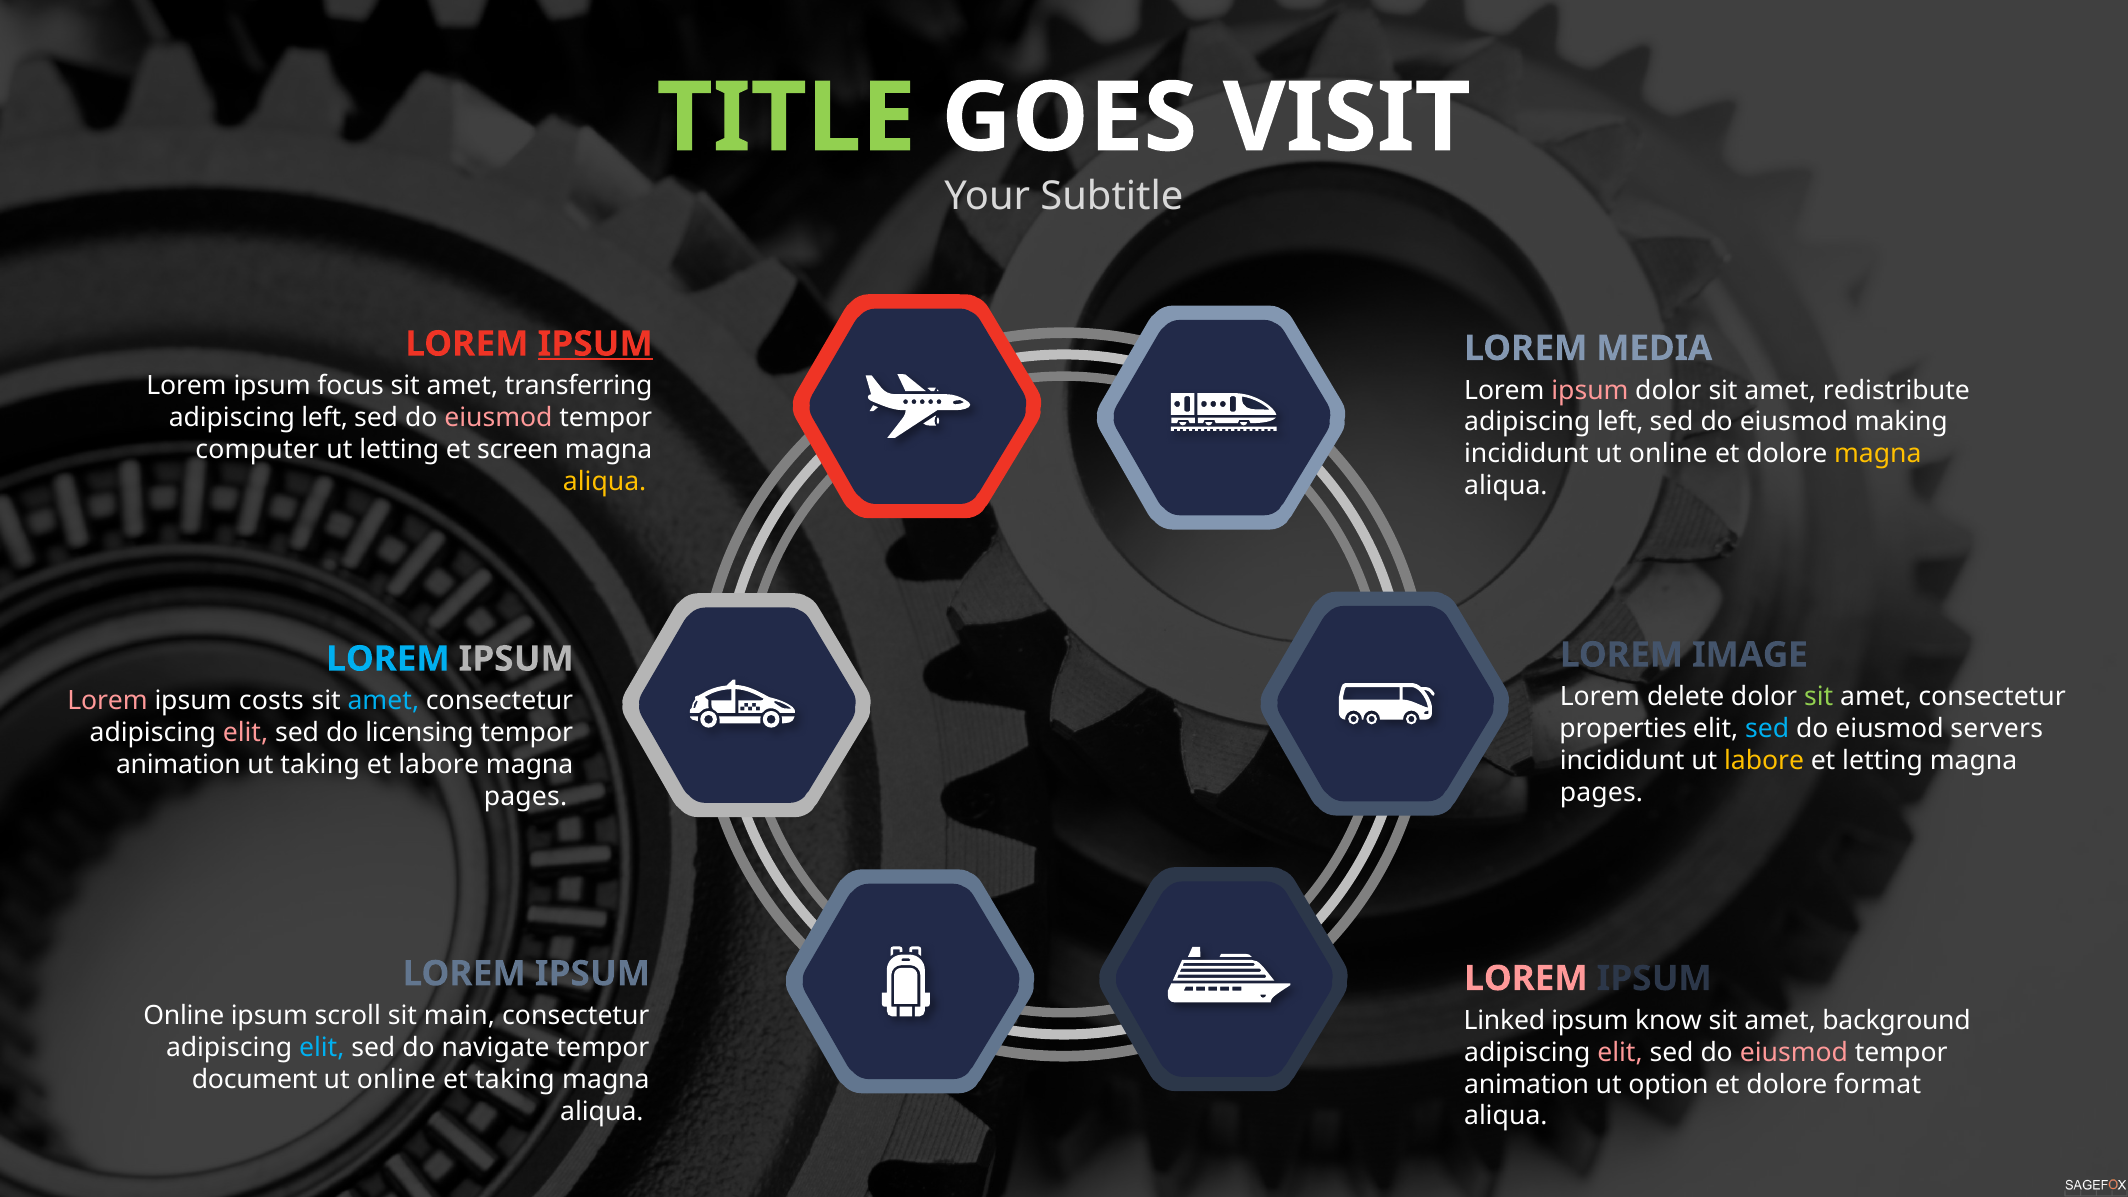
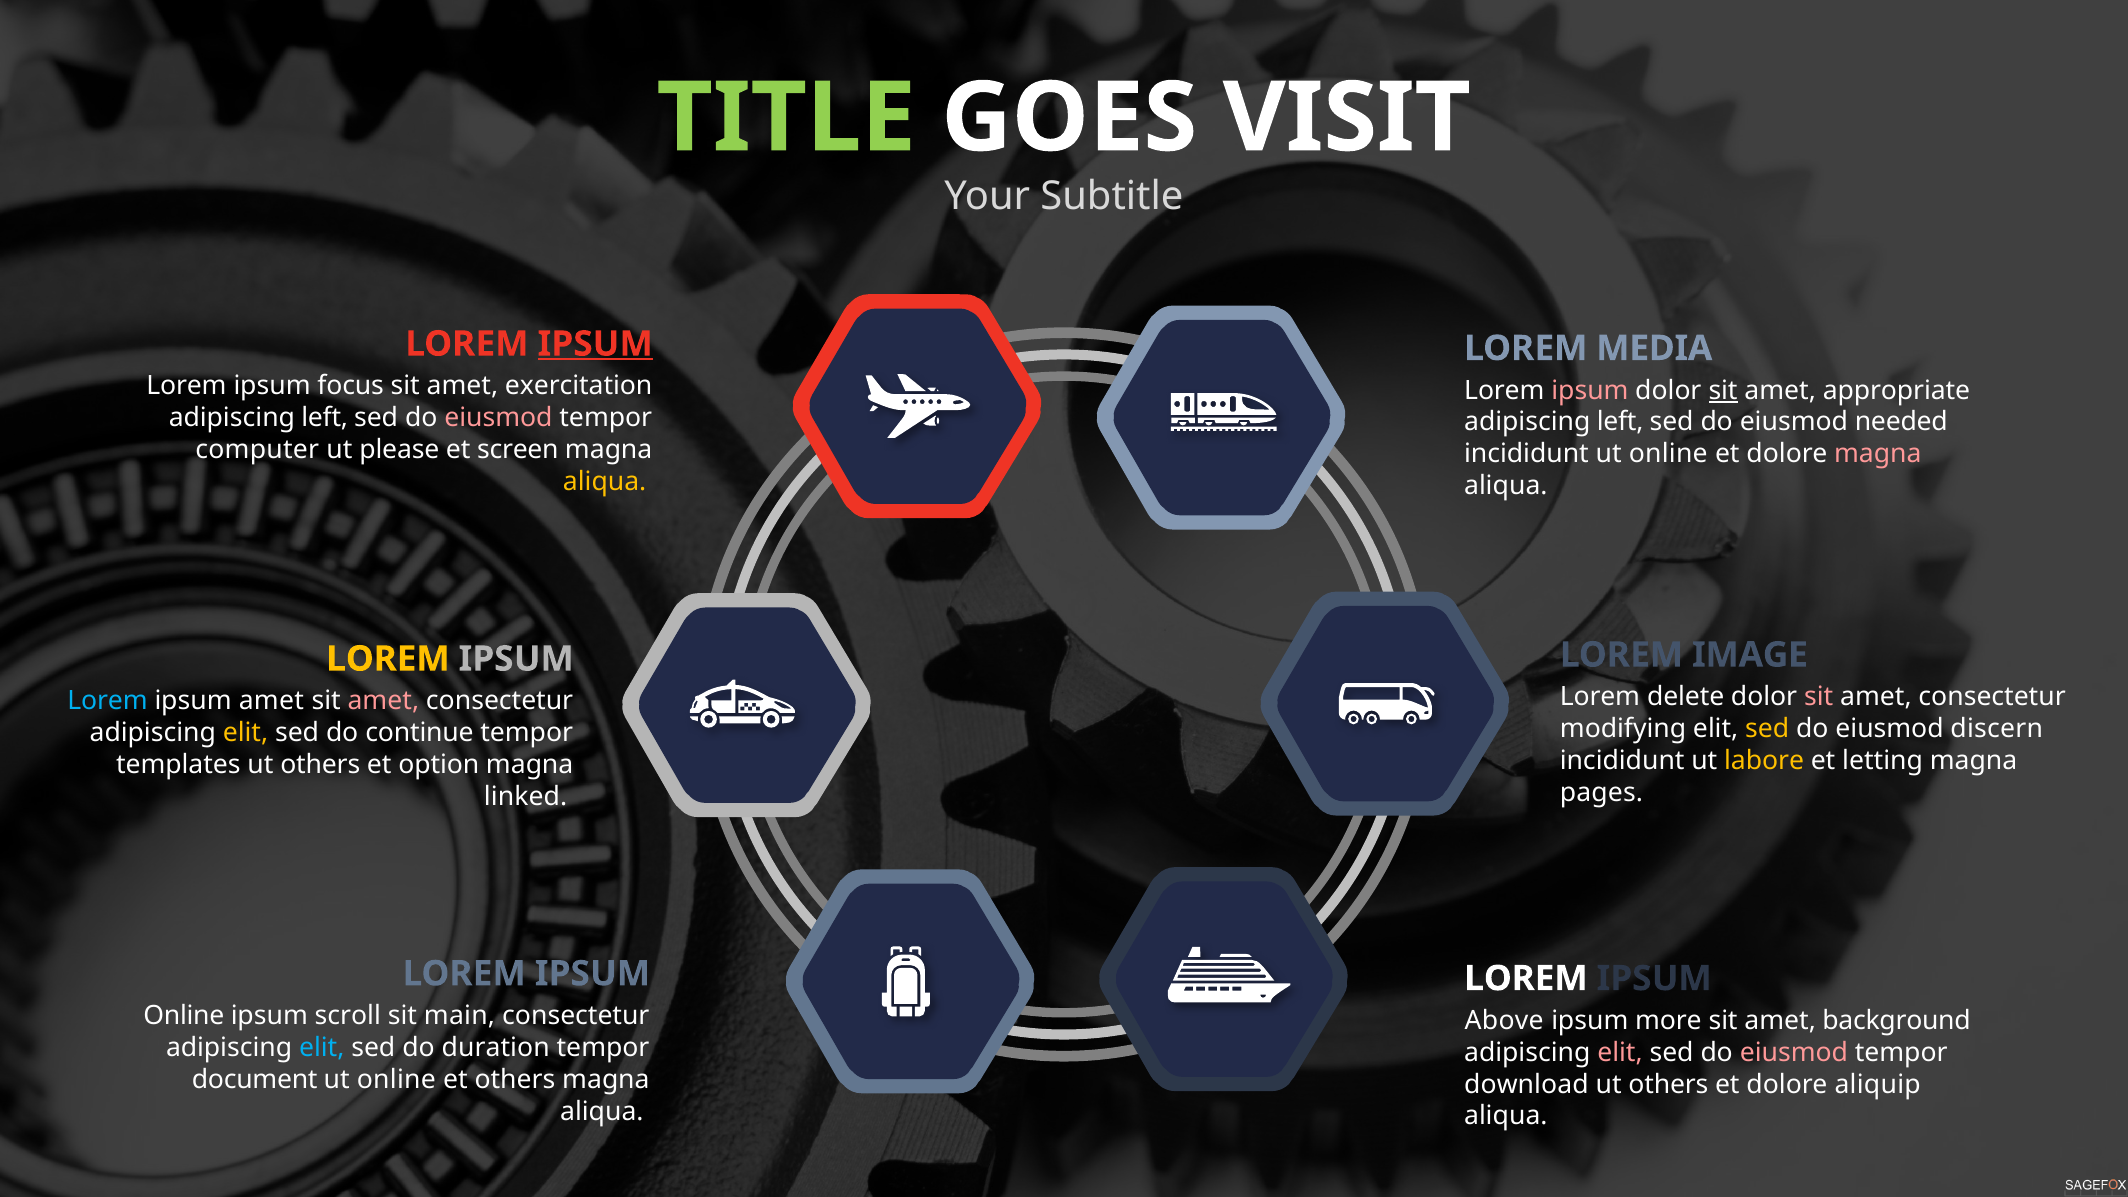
transferring: transferring -> exercitation (579, 386)
sit underline: none -> present (1723, 390)
redistribute: redistribute -> appropriate (1896, 390)
making: making -> needed (1901, 422)
ut letting: letting -> please (399, 450)
magna colour: yellow -> pink (1878, 454)
LOREM colour: light blue -> yellow (388, 659)
sit colour: light green -> pink (1819, 697)
Lorem colour: pink -> light blue (108, 701)
ipsum costs: costs -> amet (271, 701)
amet colour: light blue -> pink (383, 701)
properties: properties -> modifying (1623, 729)
sed colour: light blue -> yellow (1767, 729)
servers: servers -> discern (1997, 729)
elit colour: pink -> yellow (245, 733)
licensing: licensing -> continue (420, 733)
animation: animation -> templates (178, 765)
taking: taking -> others (320, 765)
et labore: labore -> option (439, 765)
pages: pages -> linked (526, 797)
LOREM colour: pink -> white (1526, 979)
Linked: Linked -> Above (1504, 1020)
know: know -> more (1668, 1020)
navigate: navigate -> duration (496, 1048)
et taking: taking -> others (515, 1079)
animation: animation -> download (1526, 1084)
option: option -> others (1668, 1084)
format: format -> aliquip (1878, 1084)
